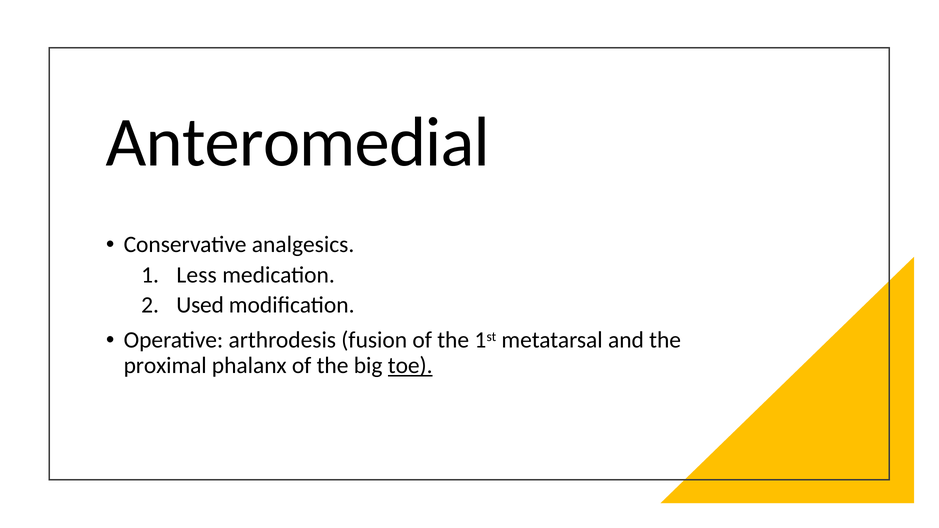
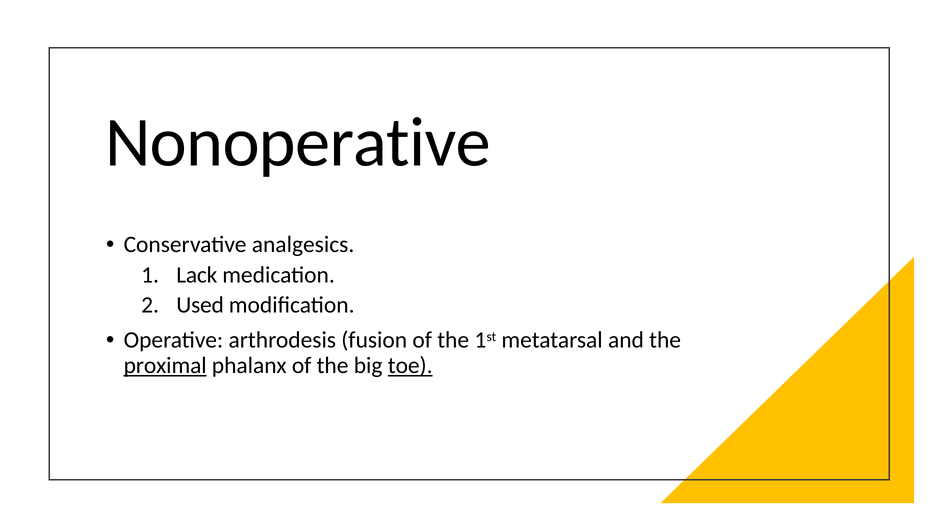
Anteromedial: Anteromedial -> Nonoperative (298, 143)
Less: Less -> Lack (197, 275)
proximal underline: none -> present (165, 366)
